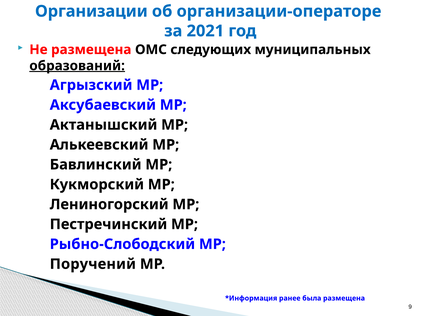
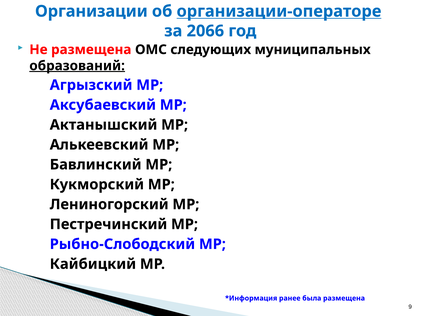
организации-операторе underline: none -> present (279, 11)
2021: 2021 -> 2066 (205, 31)
Поручений: Поручений -> Кайбицкий (93, 264)
